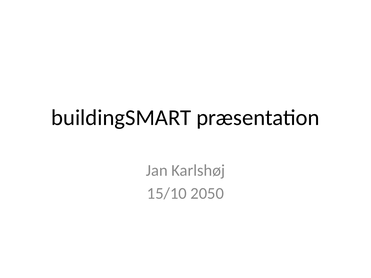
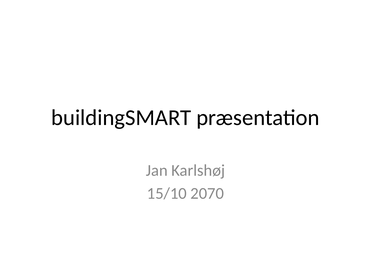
2050: 2050 -> 2070 (207, 194)
